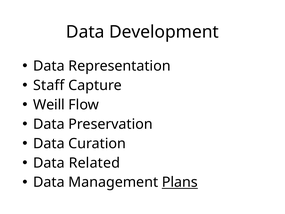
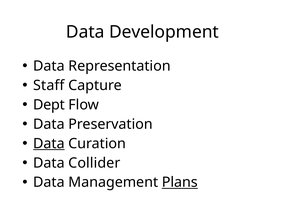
Weill: Weill -> Dept (49, 105)
Data underline: none -> present (49, 143)
Related: Related -> Collider (94, 163)
